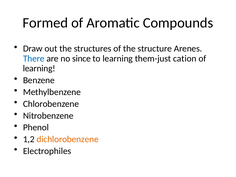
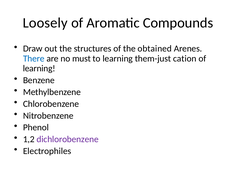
Formed: Formed -> Loosely (45, 23)
structure: structure -> obtained (155, 49)
since: since -> must (82, 59)
dichlorobenzene colour: orange -> purple (68, 139)
